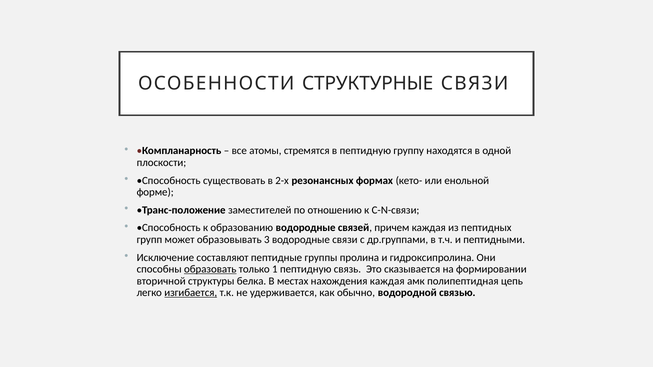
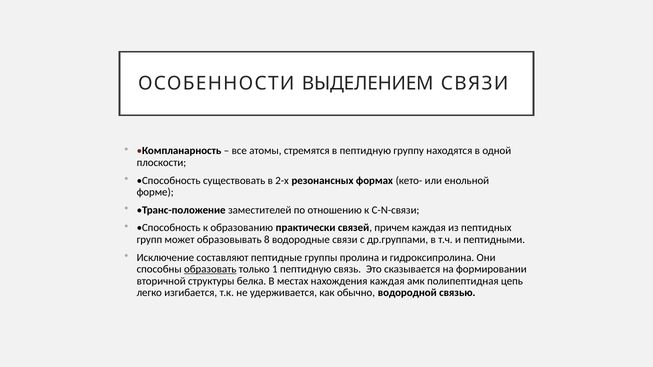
СТРУКТУРНЫЕ: СТРУКТУРНЫЕ -> ВЫДЕЛЕНИЕМ (368, 83)
образованию водородные: водородные -> практически (306, 228)
3: 3 -> 8 (267, 240)
изгибается underline: present -> none (191, 293)
